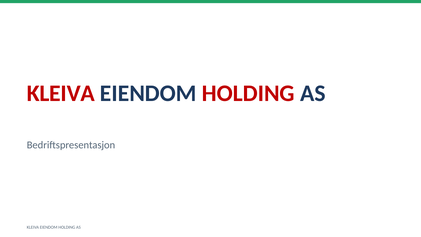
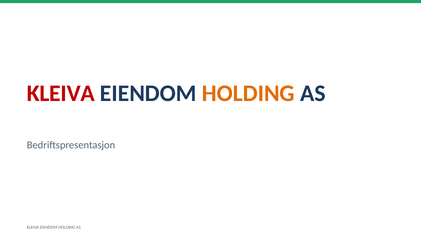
HOLDING colour: red -> orange (248, 93)
